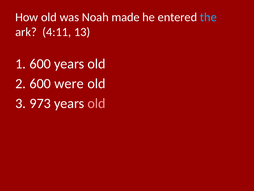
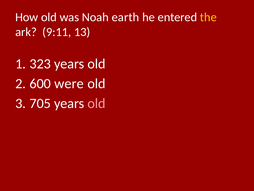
made: made -> earth (125, 17)
the colour: light blue -> yellow (208, 17)
4:11: 4:11 -> 9:11 (57, 32)
600: 600 -> 323 (40, 64)
973: 973 -> 705 (40, 103)
